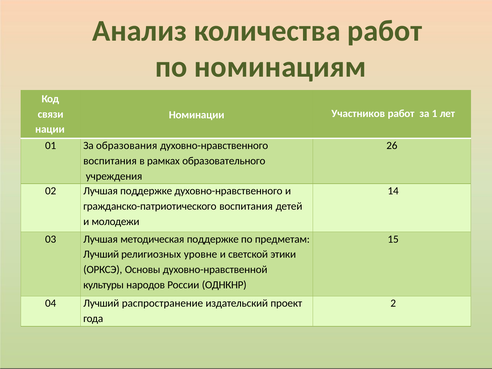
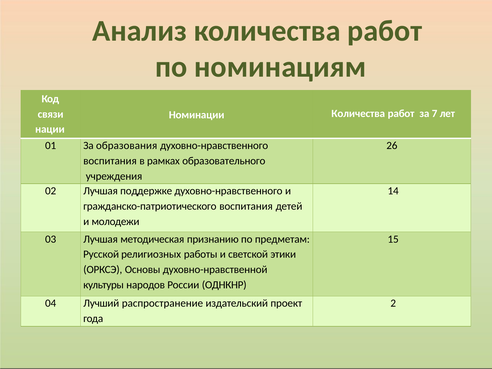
Номинации Участников: Участников -> Количества (358, 113)
1: 1 -> 7 (435, 113)
методическая поддержке: поддержке -> признанию (213, 239)
Лучший: Лучший -> Русской (101, 254)
уровне: уровне -> работы (201, 254)
